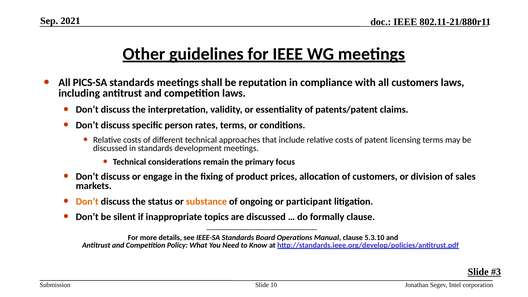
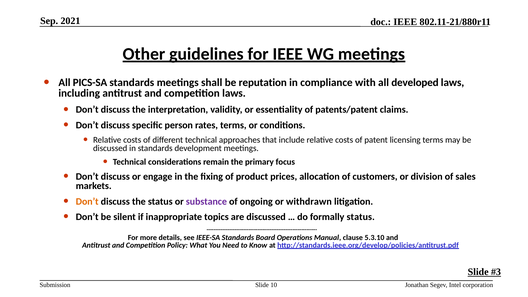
all customers: customers -> developed (415, 83)
substance colour: orange -> purple (206, 201)
participant: participant -> withdrawn (309, 201)
formally clause: clause -> status (361, 217)
